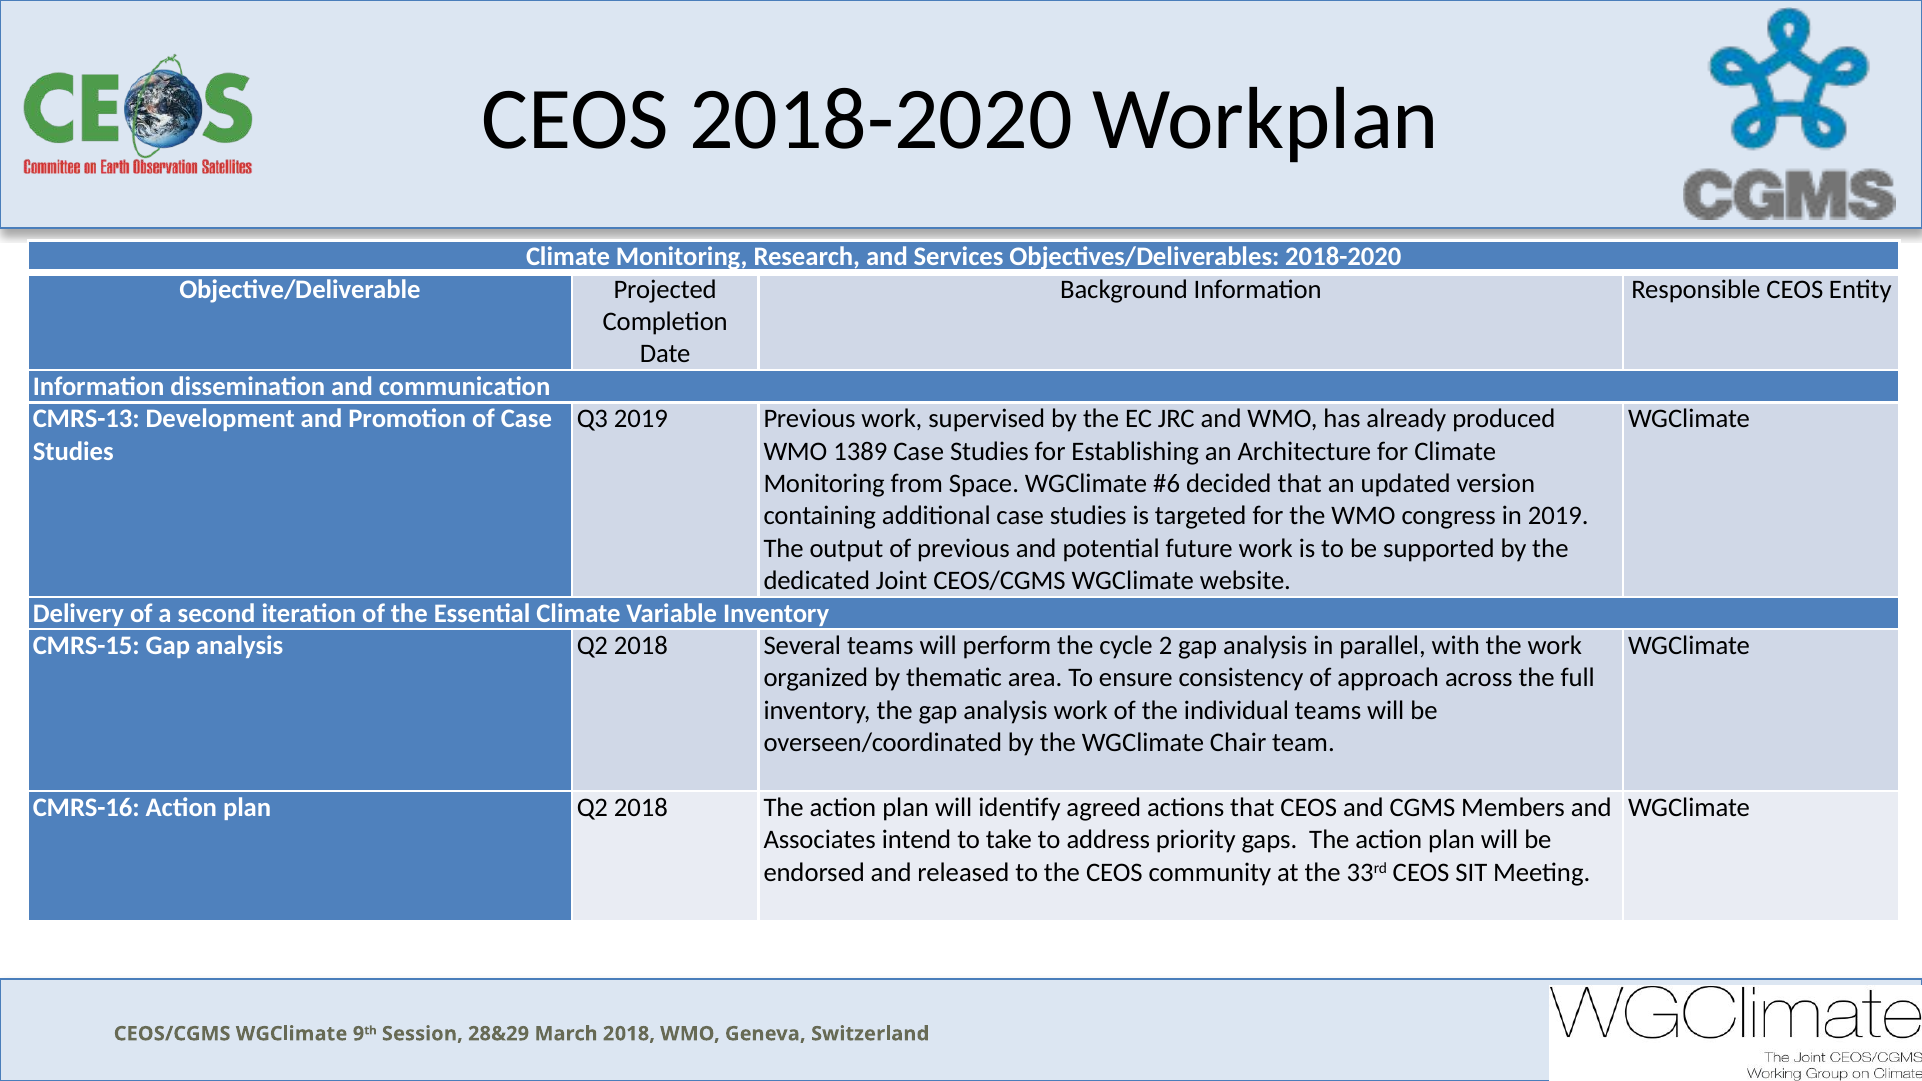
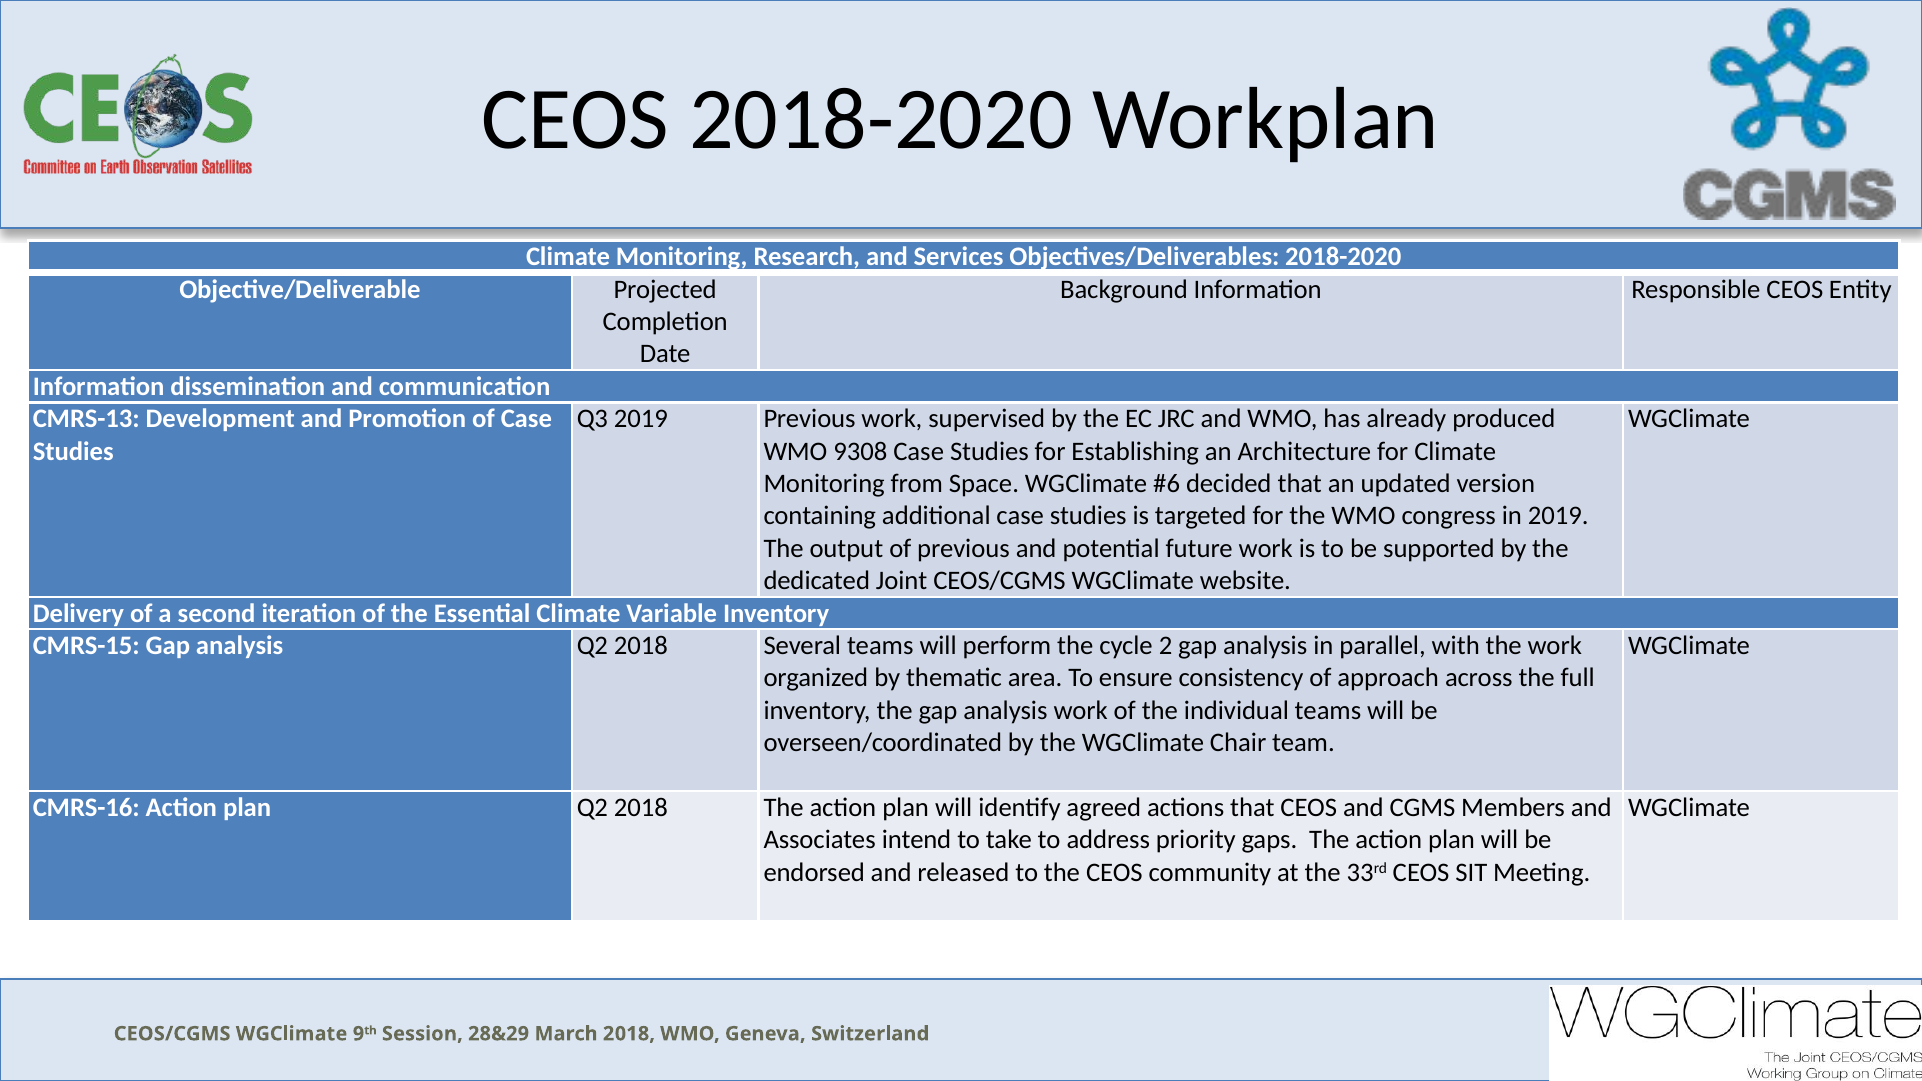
1389: 1389 -> 9308 (860, 451)
